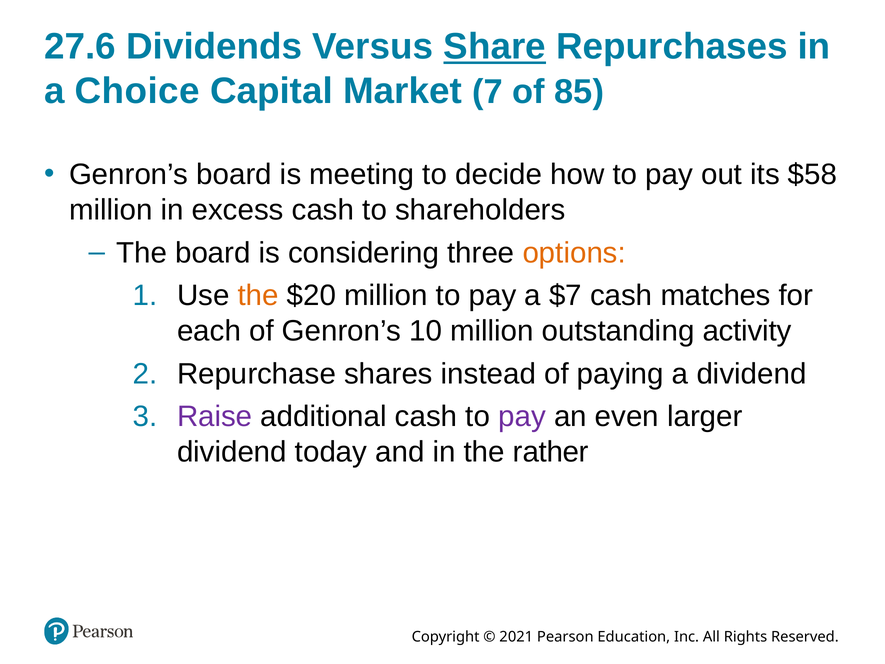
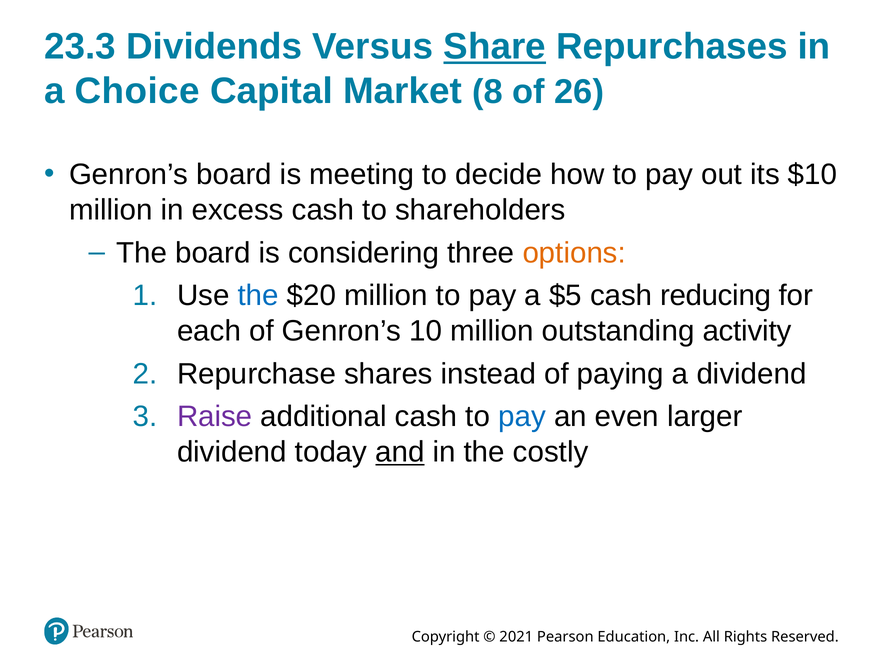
27.6: 27.6 -> 23.3 (80, 47)
7: 7 -> 8 (488, 92)
85: 85 -> 26 (579, 92)
$58: $58 -> $10 (813, 175)
the colour: orange -> blue (258, 296)
$7: $7 -> $5 (565, 296)
matches: matches -> reducing (716, 296)
pay colour: purple -> blue (522, 417)
and underline: none -> present (400, 452)
rather: rather -> costly (551, 452)
